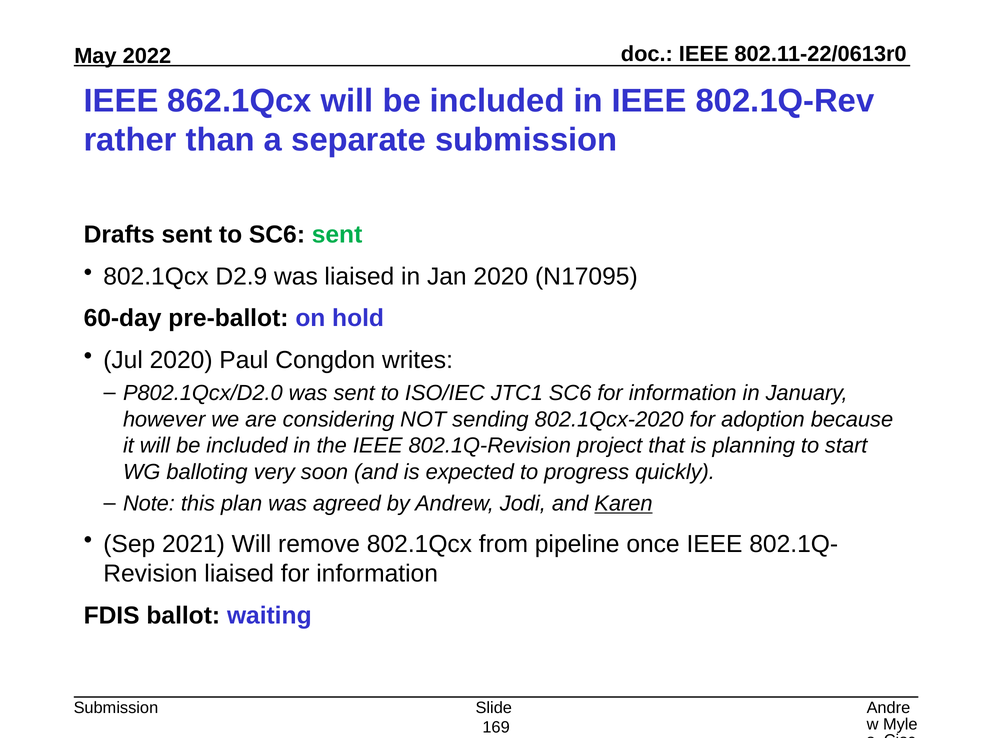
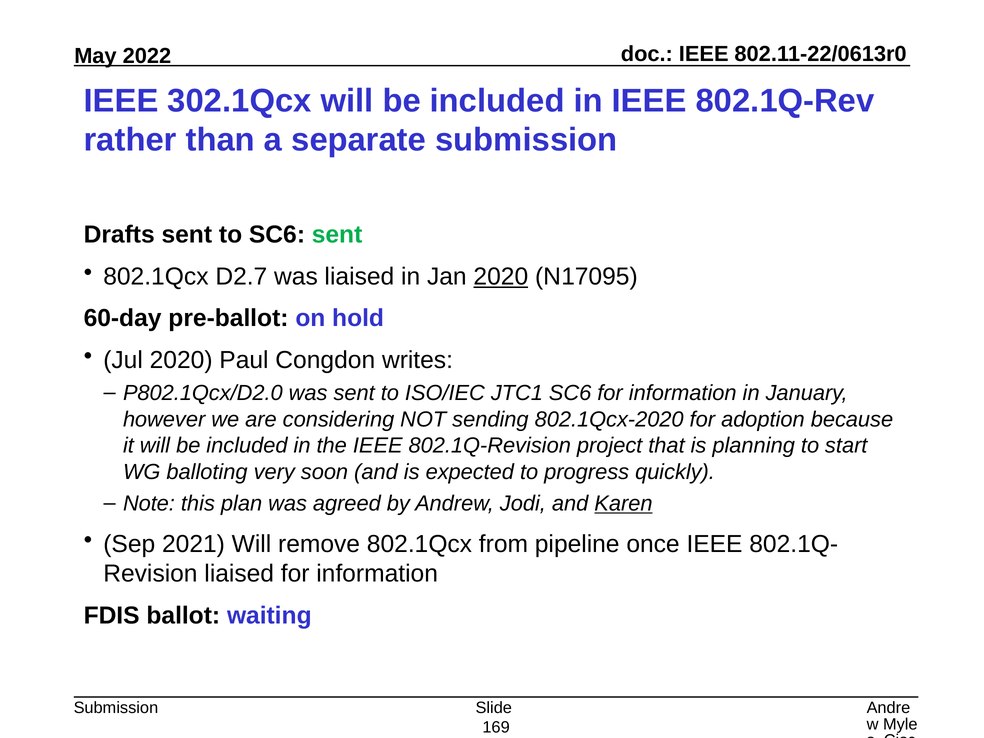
862.1Qcx: 862.1Qcx -> 302.1Qcx (239, 101)
D2.9: D2.9 -> D2.7 (241, 276)
2020 underline: none -> present (501, 276)
